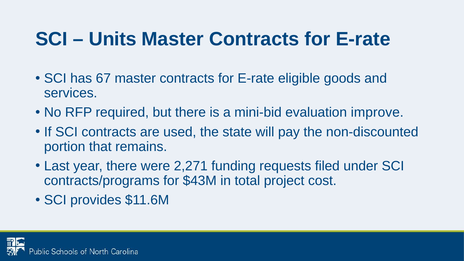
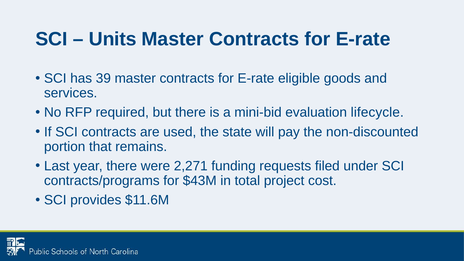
67: 67 -> 39 (103, 78)
improve: improve -> lifecycle (377, 113)
